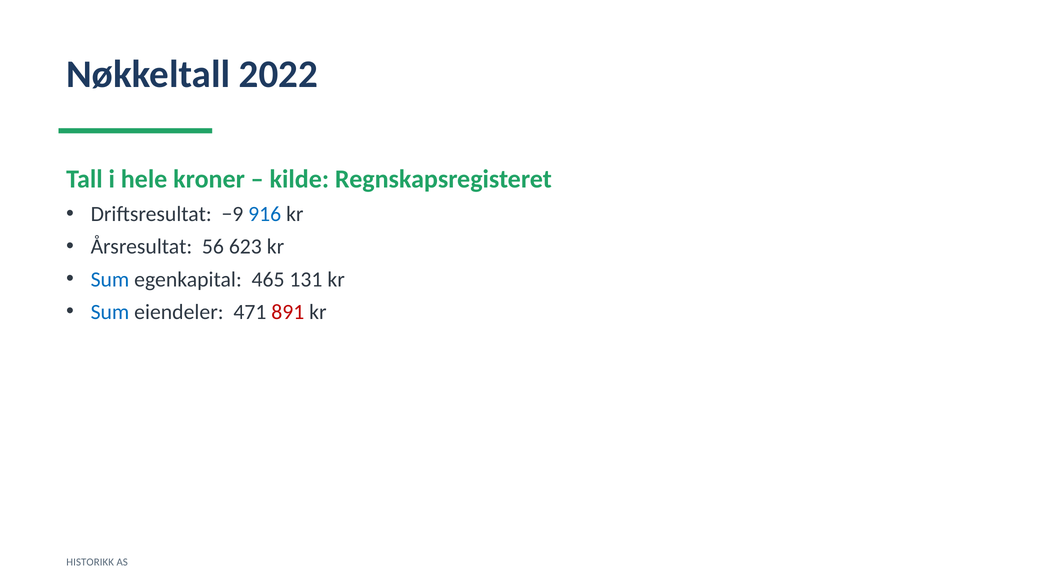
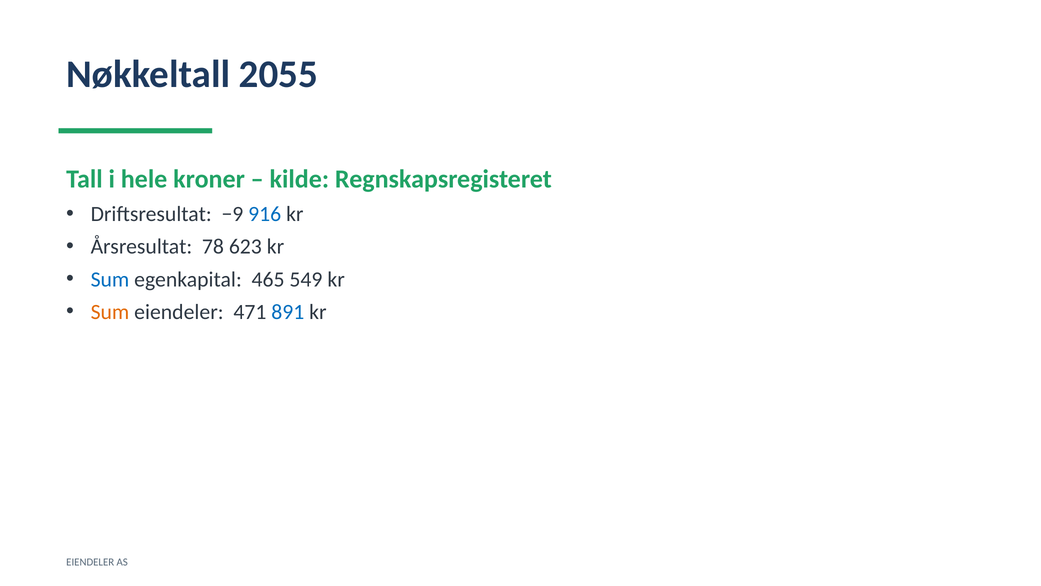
2022: 2022 -> 2055 (278, 74)
56: 56 -> 78 (213, 247)
131: 131 -> 549 (306, 279)
Sum colour: blue -> orange (110, 312)
891 colour: red -> blue (288, 312)
HISTORIKK: HISTORIKK -> EIENDELER (90, 562)
